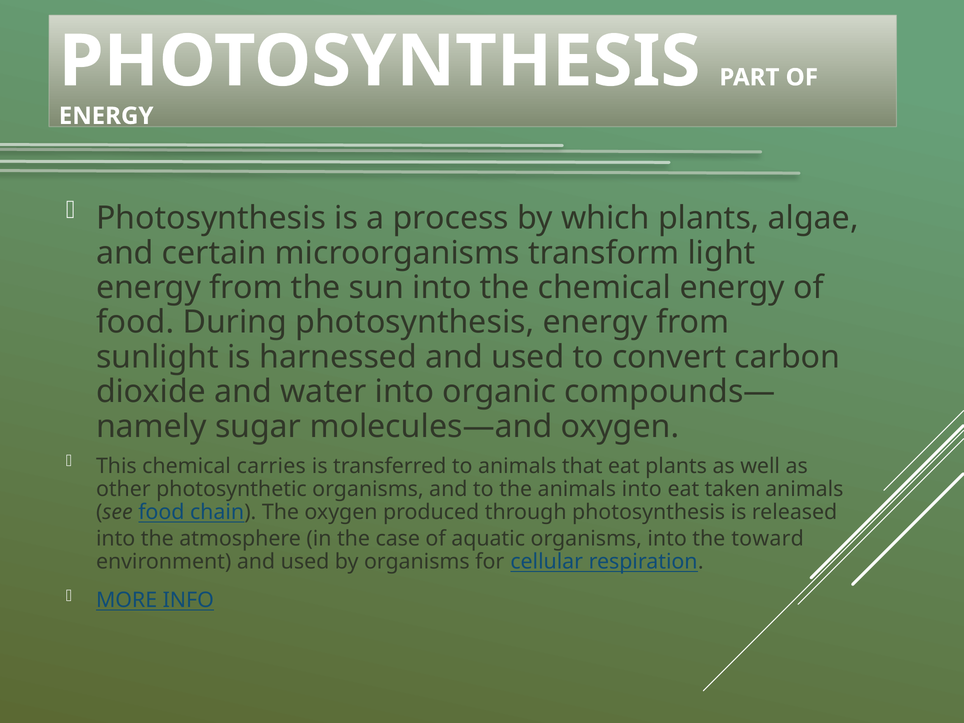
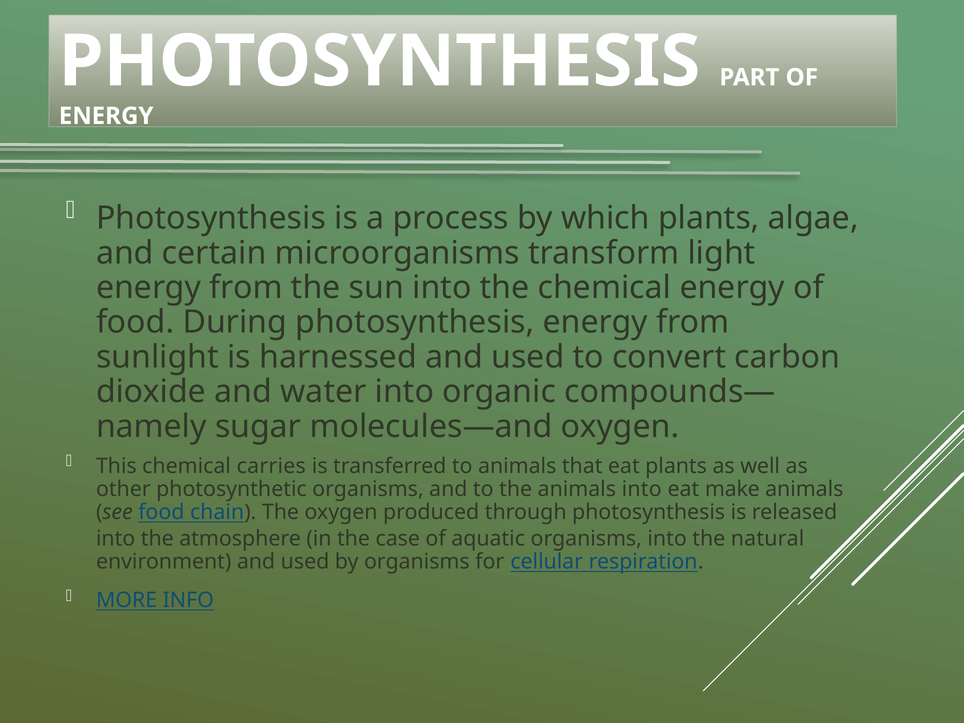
taken: taken -> make (732, 489)
toward: toward -> natural (768, 539)
